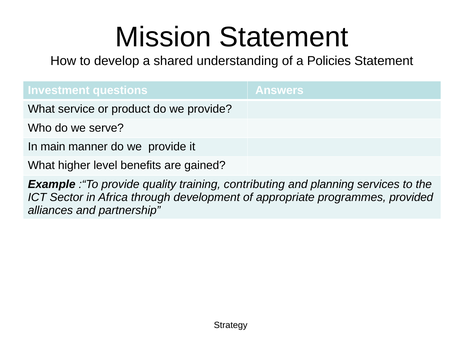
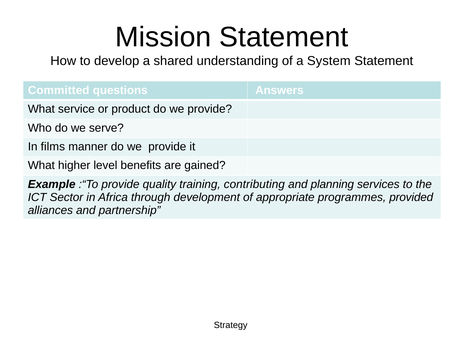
Policies: Policies -> System (329, 61)
Investment: Investment -> Committed (59, 90)
main: main -> films (53, 147)
